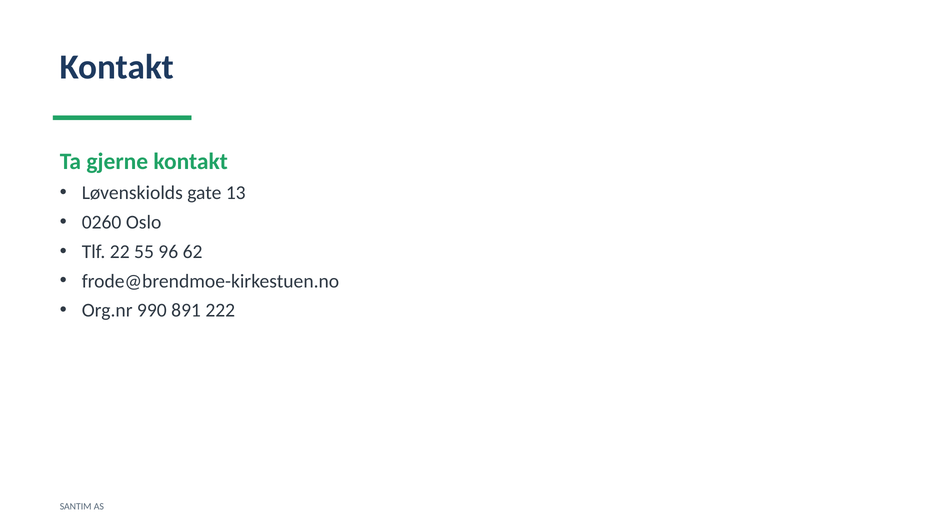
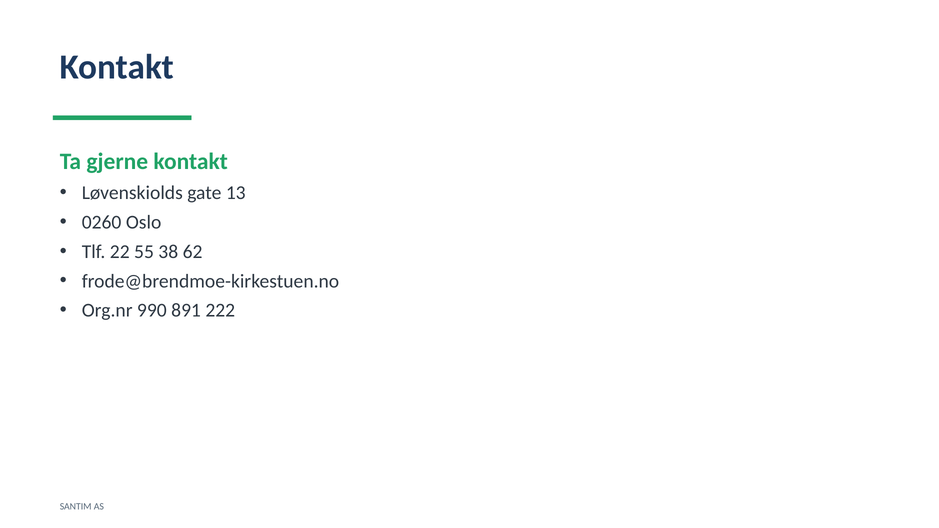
96: 96 -> 38 (168, 252)
